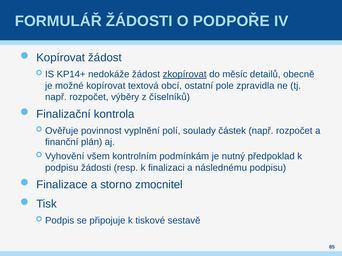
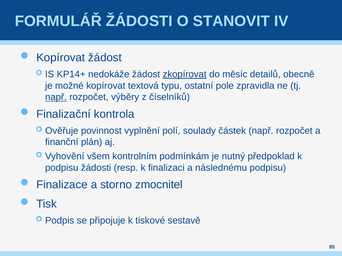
PODPOŘE: PODPOŘE -> STANOVIT (231, 21)
obcí: obcí -> typu (172, 86)
např underline: none -> present (56, 97)
